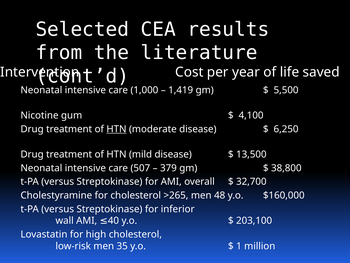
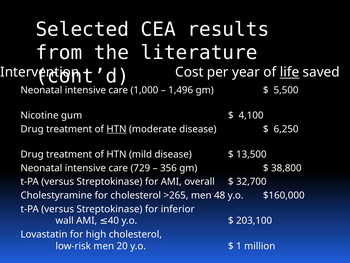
life underline: none -> present (290, 72)
1,419: 1,419 -> 1,496 (181, 90)
507: 507 -> 729 (140, 168)
379: 379 -> 356 (168, 168)
35: 35 -> 20 (122, 246)
